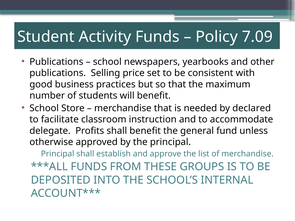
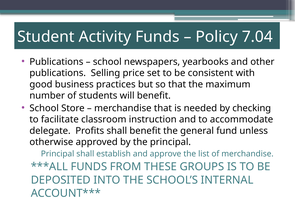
7.09: 7.09 -> 7.04 (257, 37)
declared: declared -> checking (252, 108)
